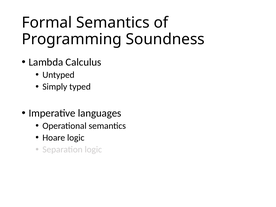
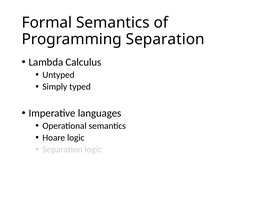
Programming Soundness: Soundness -> Separation (165, 39)
